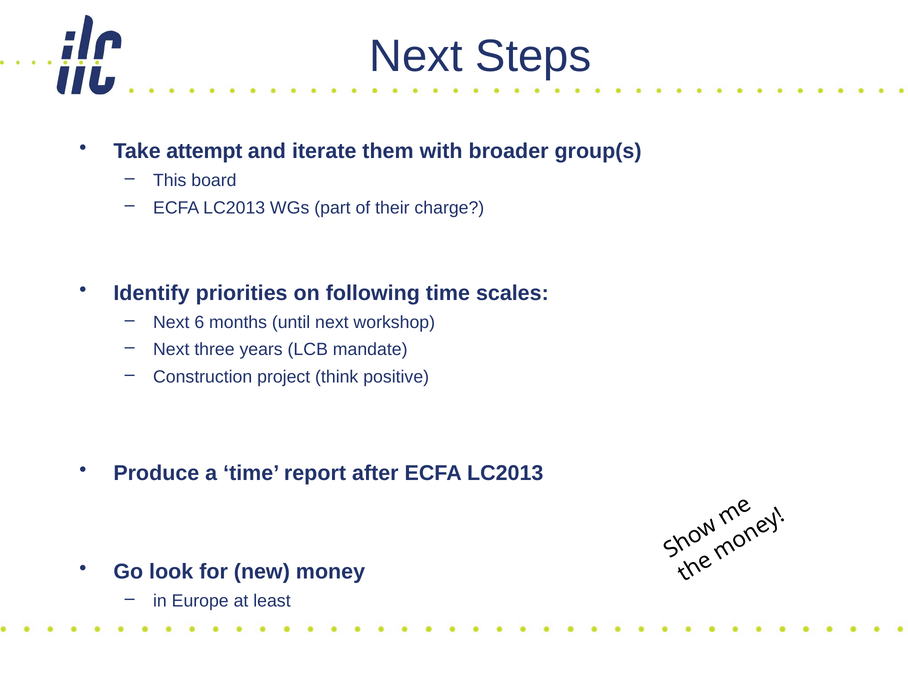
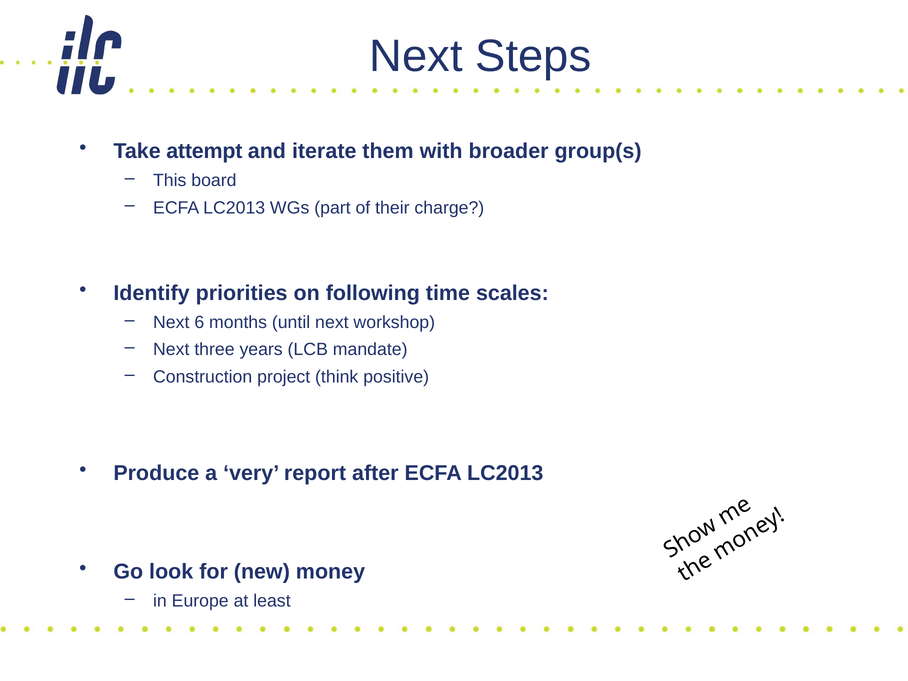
a time: time -> very (251, 473)
